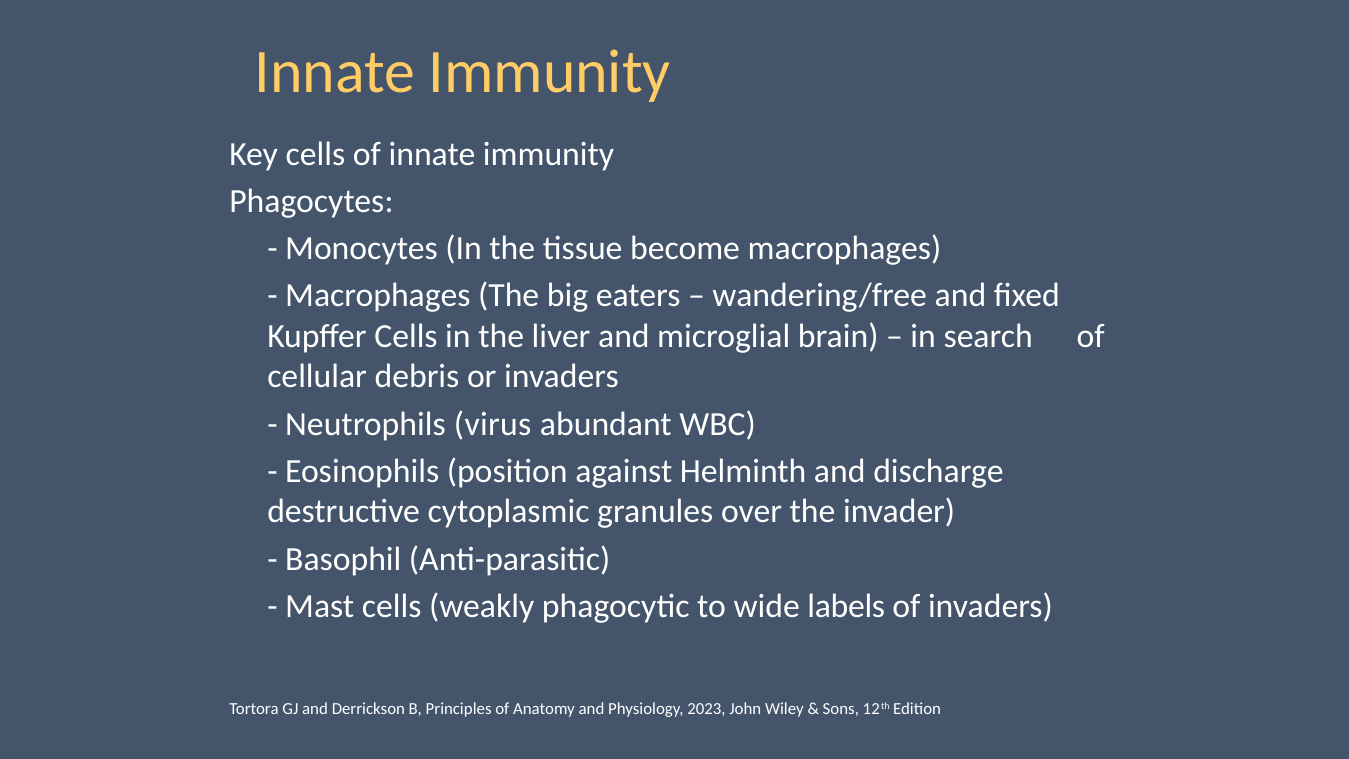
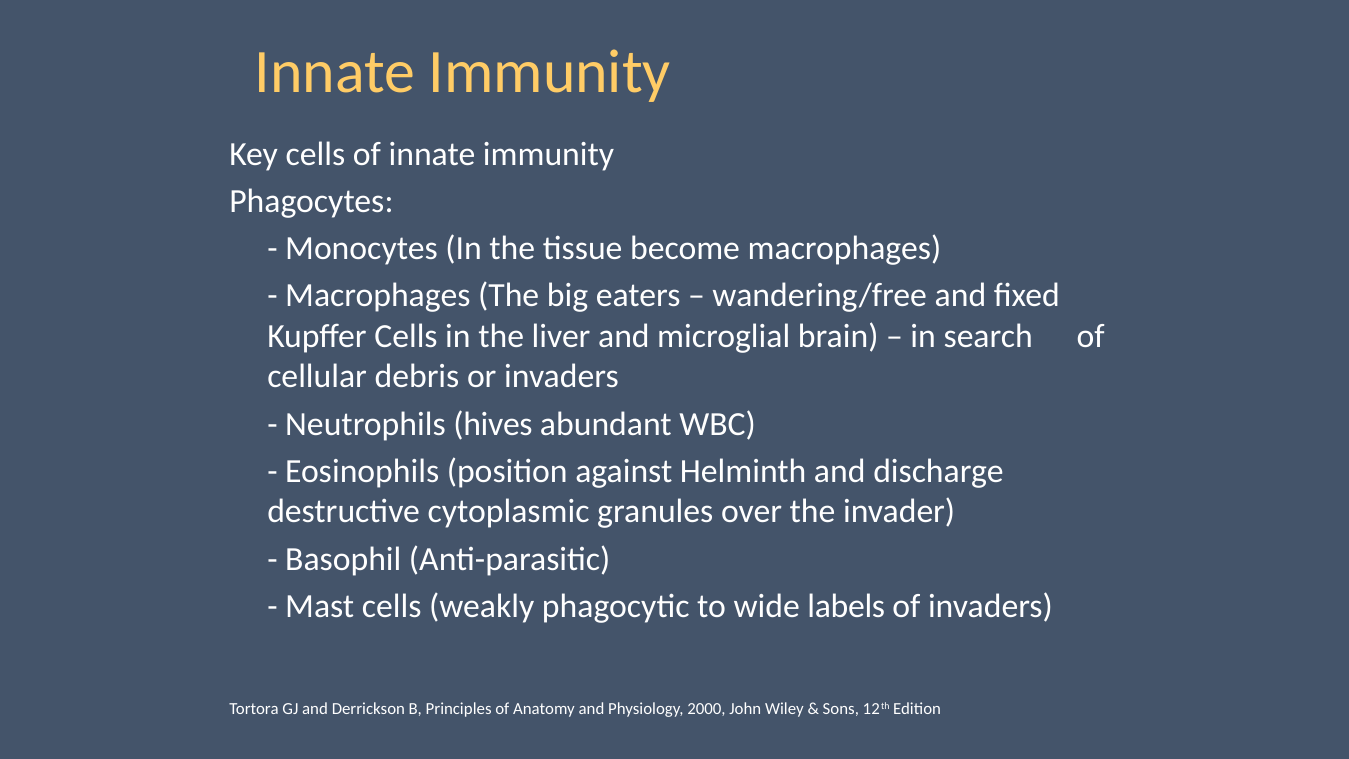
virus: virus -> hives (493, 424)
2023: 2023 -> 2000 (706, 709)
